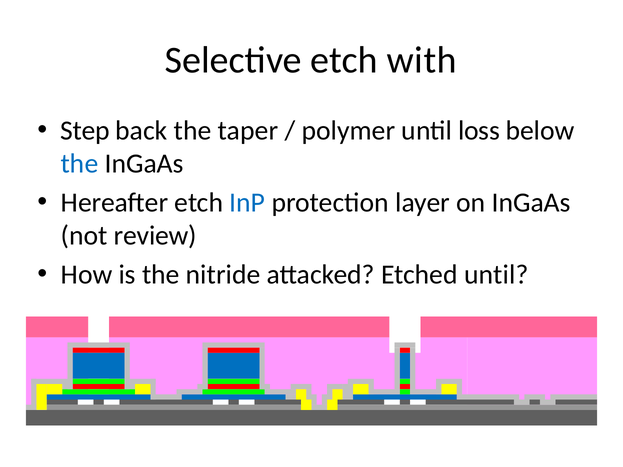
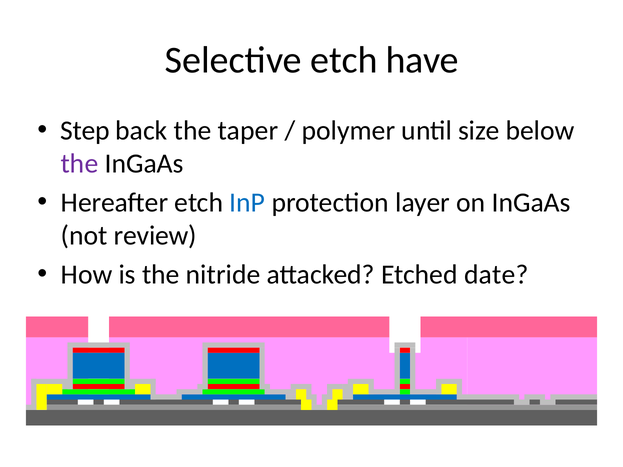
with: with -> have (422, 60)
loss: loss -> size (479, 131)
the colour: blue -> purple (80, 164)
Etched until: until -> date (496, 275)
